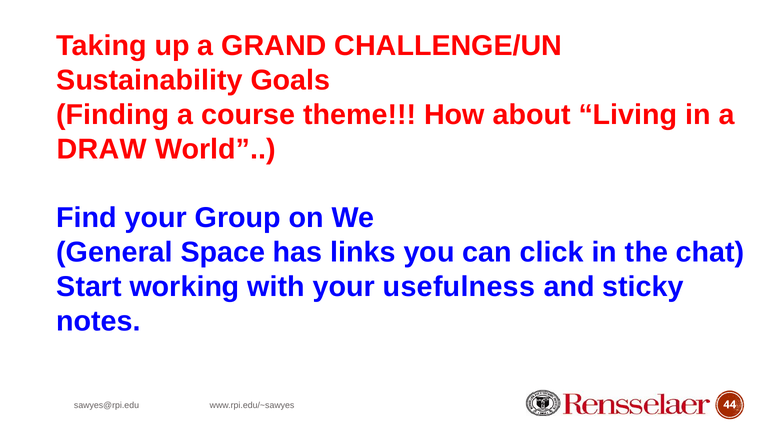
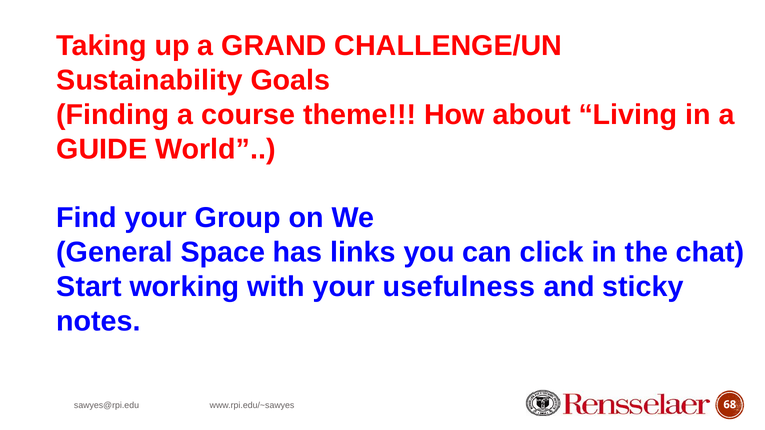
DRAW: DRAW -> GUIDE (102, 149)
44: 44 -> 68 (730, 405)
